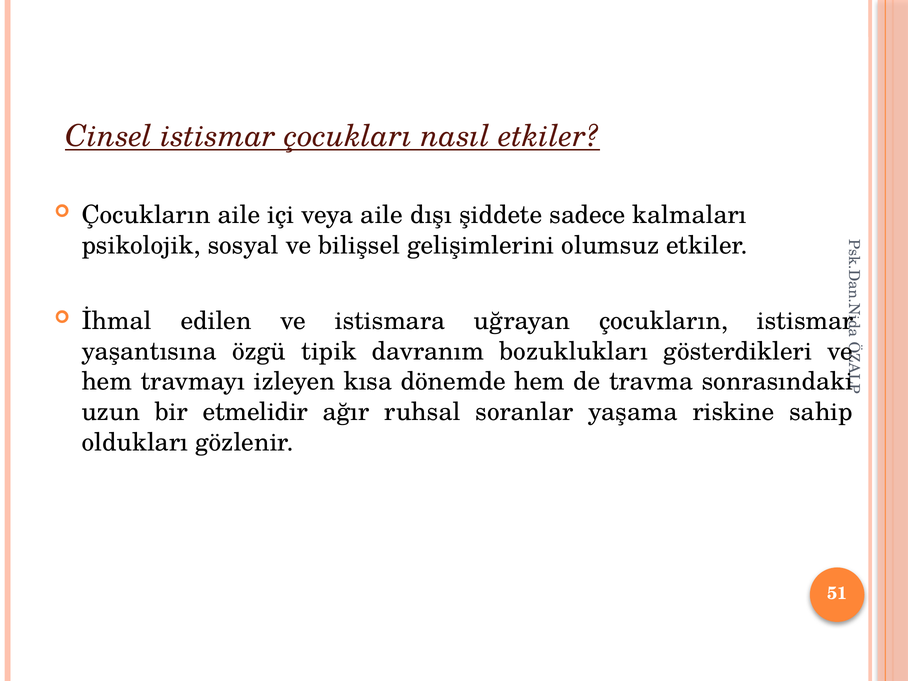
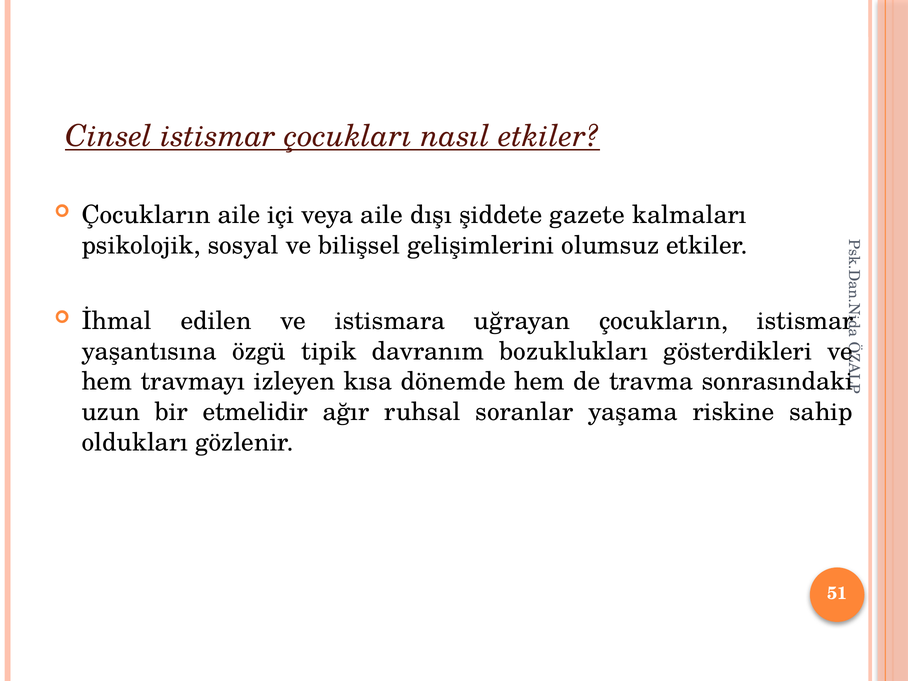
sadece: sadece -> gazete (587, 215)
